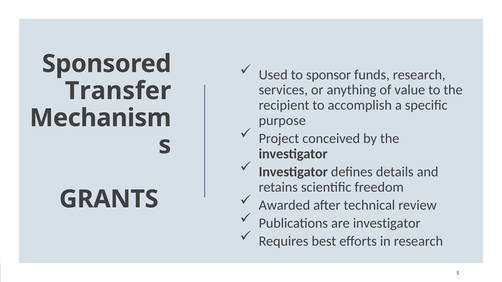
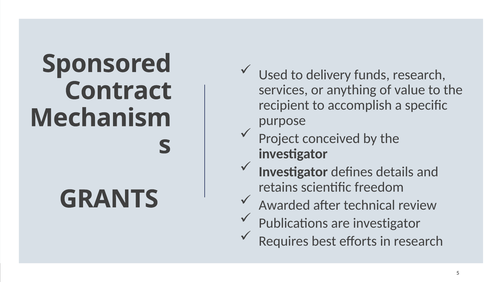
sponsor: sponsor -> delivery (329, 75)
Transfer: Transfer -> Contract (118, 91)
